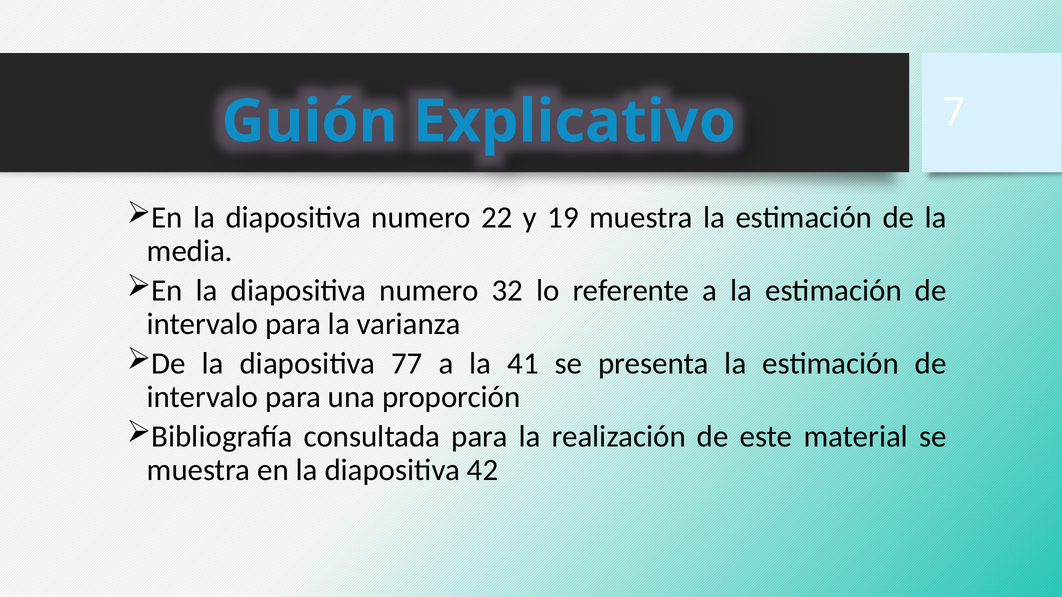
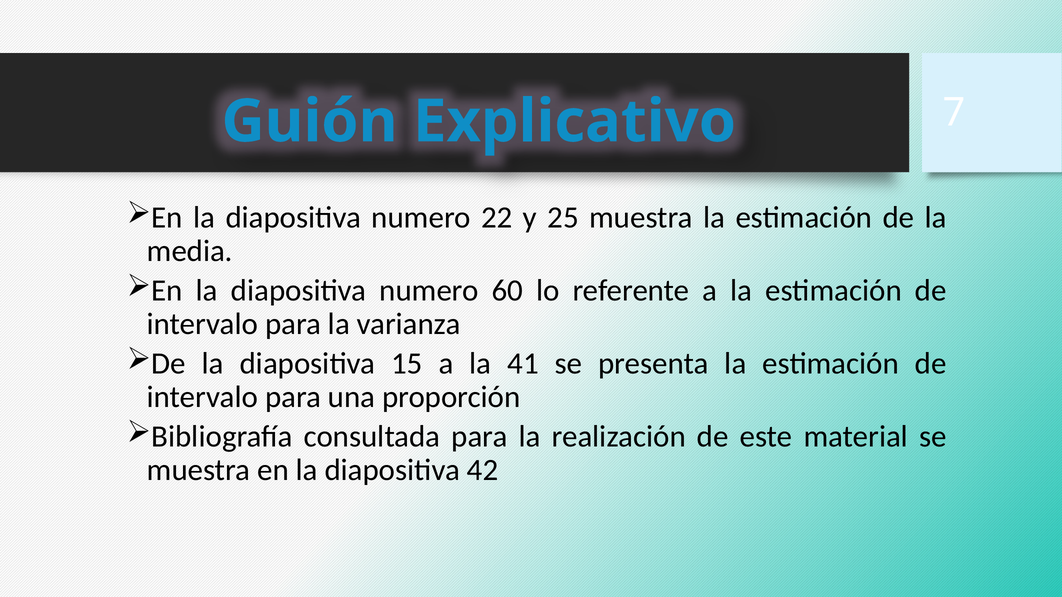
19: 19 -> 25 (563, 218)
32: 32 -> 60 (507, 291)
77: 77 -> 15 (407, 364)
